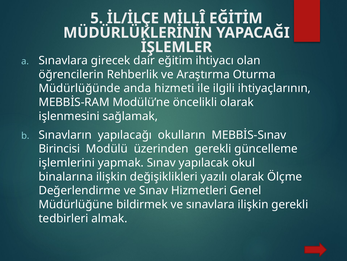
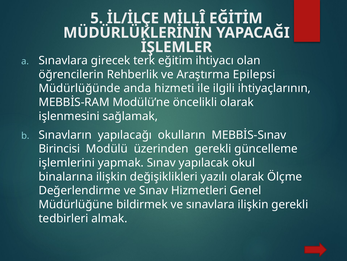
dair: dair -> terk (144, 60)
Oturma: Oturma -> Epilepsi (254, 74)
